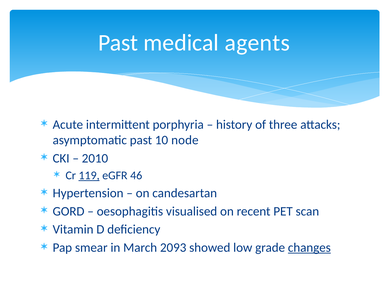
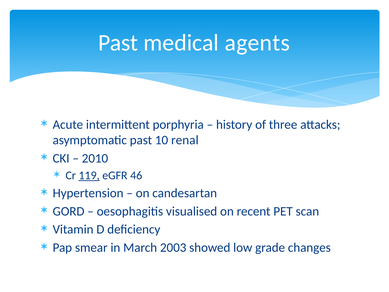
node: node -> renal (185, 140)
2093: 2093 -> 2003 (173, 247)
changes underline: present -> none (309, 247)
